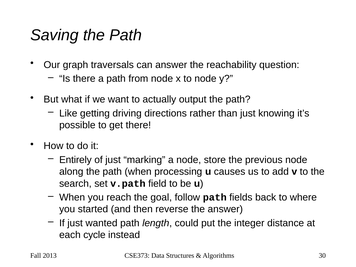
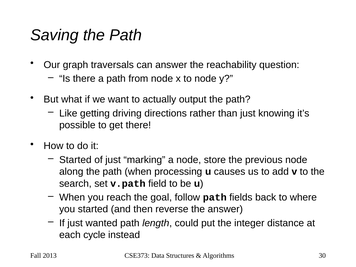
Entirely: Entirely -> Started (75, 160)
